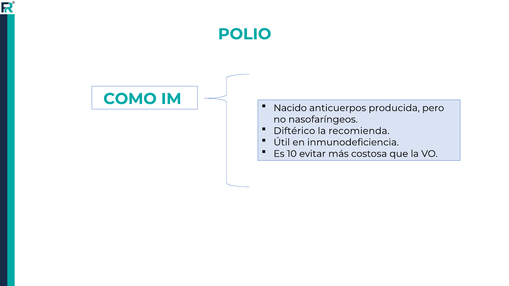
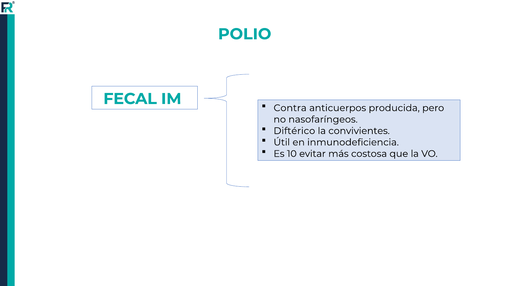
COMO: COMO -> FECAL (130, 99)
Nacido: Nacido -> Contra (290, 108)
recomienda: recomienda -> convivientes (359, 131)
